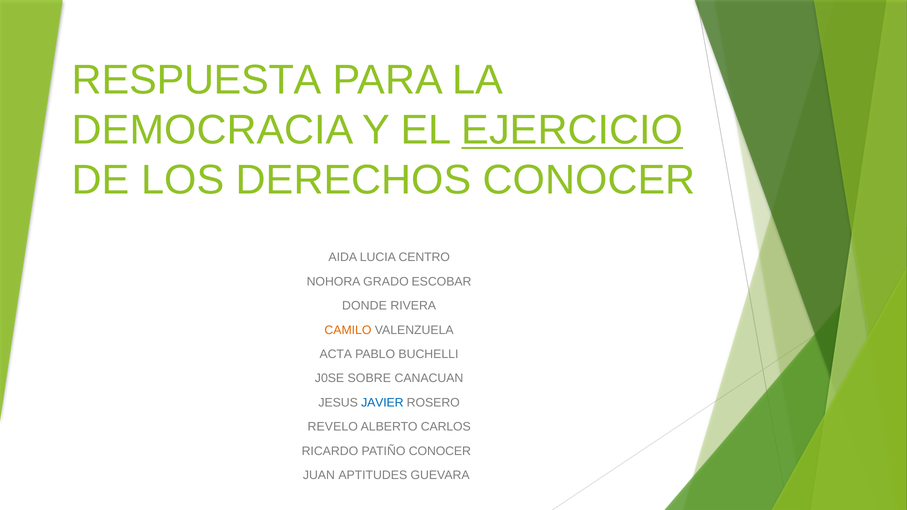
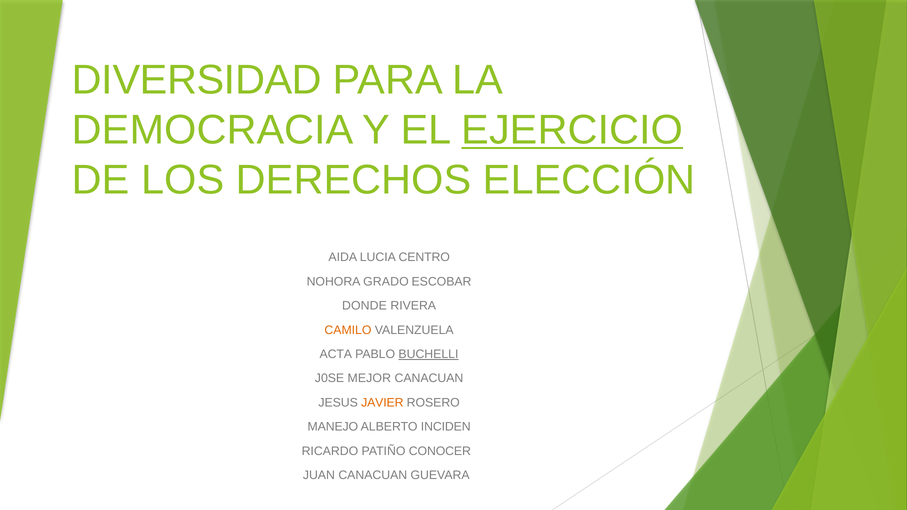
RESPUESTA: RESPUESTA -> DIVERSIDAD (197, 80)
DERECHOS CONOCER: CONOCER -> ELECCIÓN (589, 180)
BUCHELLI underline: none -> present (428, 354)
SOBRE: SOBRE -> MEJOR (369, 378)
JAVIER colour: blue -> orange (382, 403)
REVELO: REVELO -> MANEJO (333, 427)
CARLOS: CARLOS -> INCIDEN (446, 427)
JUAN APTITUDES: APTITUDES -> CANACUAN (373, 475)
